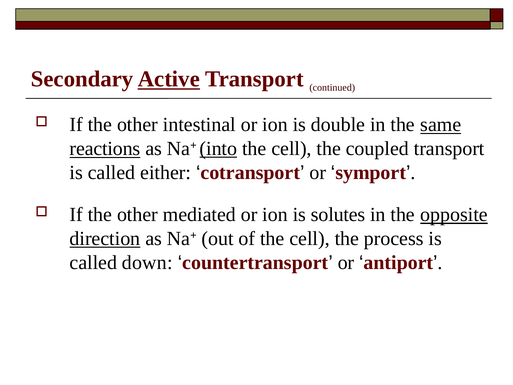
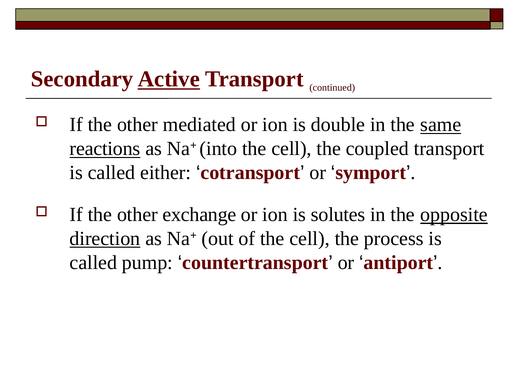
intestinal: intestinal -> mediated (199, 125)
into underline: present -> none (218, 149)
mediated: mediated -> exchange (199, 214)
down: down -> pump (147, 262)
